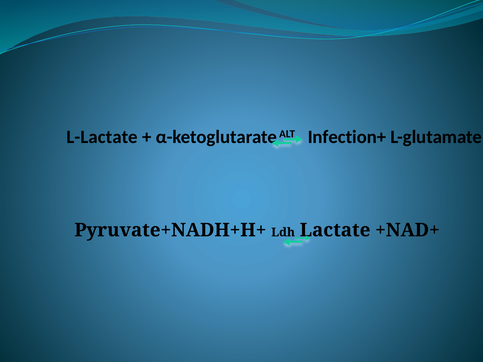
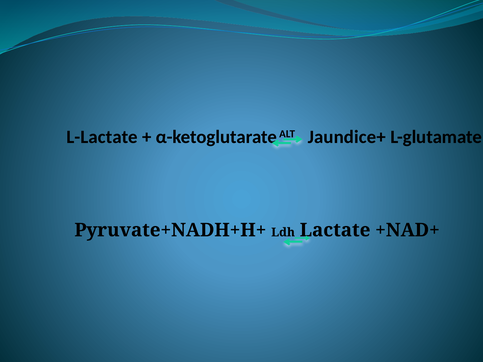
Infection+: Infection+ -> Jaundice+ (347, 137)
